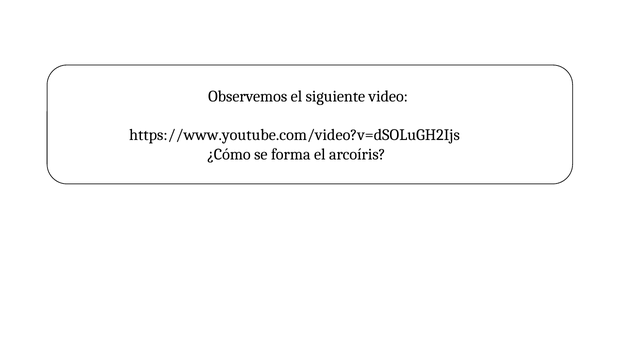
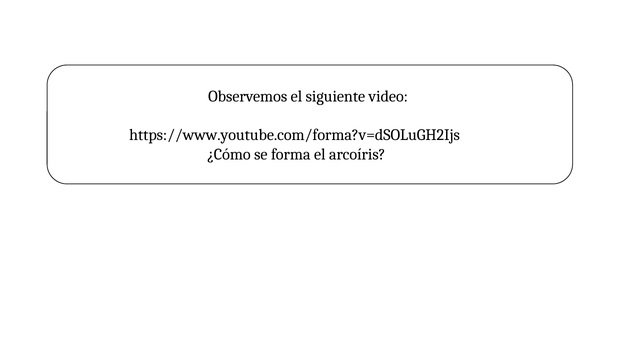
https://www.youtube.com/video?v=dSOLuGH2Ijs: https://www.youtube.com/video?v=dSOLuGH2Ijs -> https://www.youtube.com/forma?v=dSOLuGH2Ijs (295, 135)
